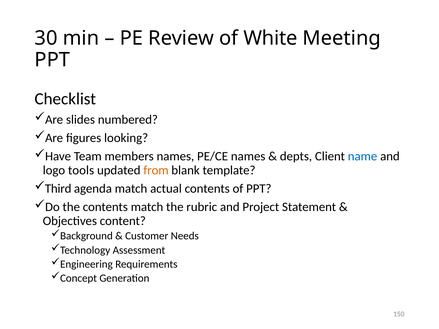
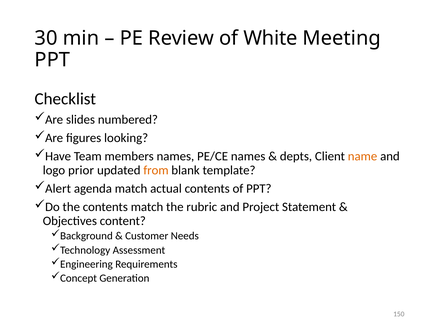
name colour: blue -> orange (363, 157)
tools: tools -> prior (81, 170)
Third: Third -> Alert (58, 189)
